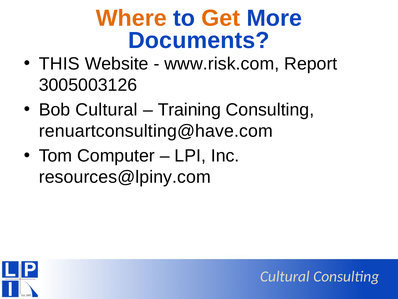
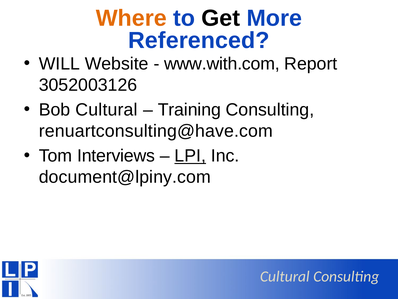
Get colour: orange -> black (221, 18)
Documents: Documents -> Referenced (199, 40)
THIS: THIS -> WILL (59, 64)
www.risk.com: www.risk.com -> www.with.com (222, 64)
3005003126: 3005003126 -> 3052003126 (88, 85)
Computer: Computer -> Interviews (116, 156)
LPI underline: none -> present (190, 156)
resources@lpiny.com: resources@lpiny.com -> document@lpiny.com (125, 177)
